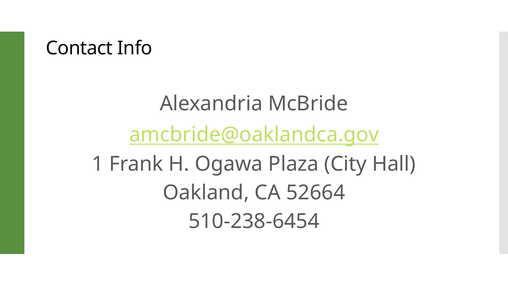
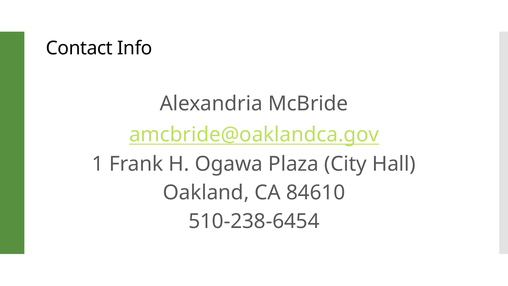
52664: 52664 -> 84610 (316, 192)
